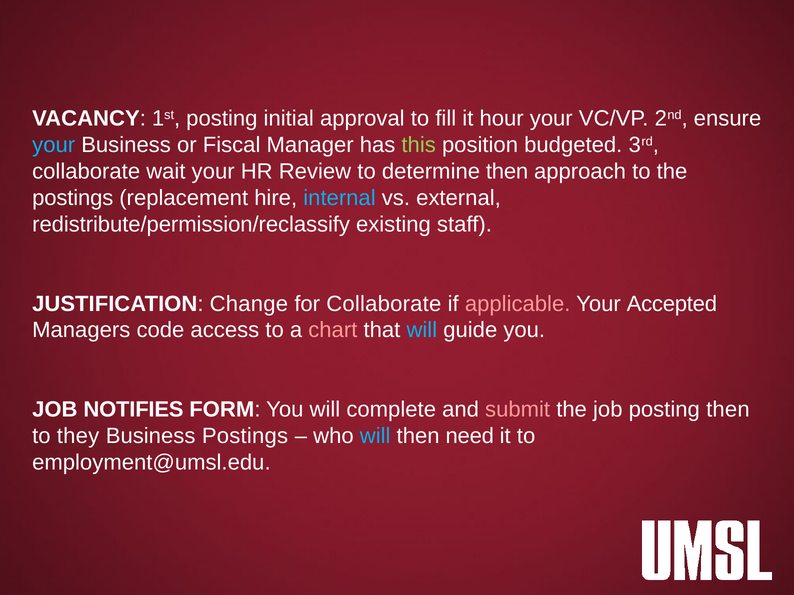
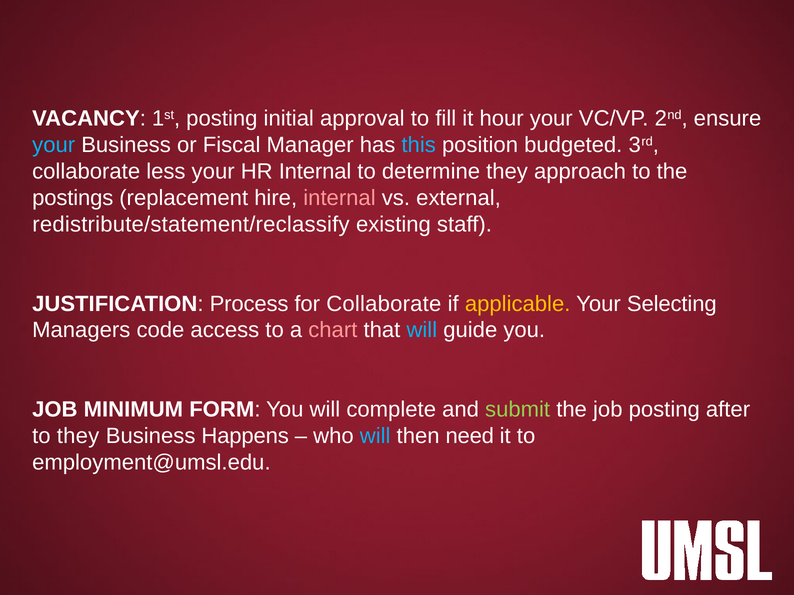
this colour: light green -> light blue (419, 145)
wait: wait -> less (166, 172)
HR Review: Review -> Internal (315, 172)
determine then: then -> they (507, 172)
internal colour: light blue -> pink (339, 198)
redistribute/permission/reclassify: redistribute/permission/reclassify -> redistribute/statement/reclassify (191, 225)
Change: Change -> Process (249, 304)
applicable colour: pink -> yellow (518, 304)
Accepted: Accepted -> Selecting (672, 304)
NOTIFIES: NOTIFIES -> MINIMUM (133, 410)
submit colour: pink -> light green (518, 410)
posting then: then -> after (728, 410)
Business Postings: Postings -> Happens (245, 436)
